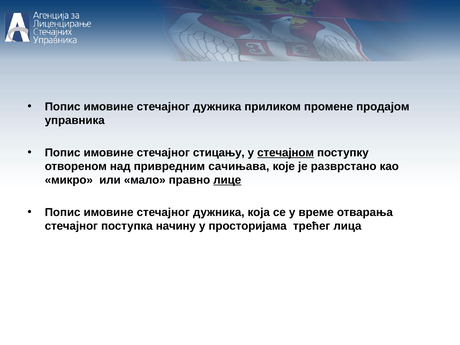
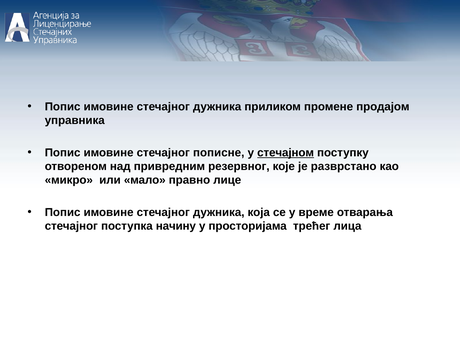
стицању: стицању -> пописне (219, 153)
сачињава: сачињава -> резервног (239, 166)
лице underline: present -> none (227, 180)
